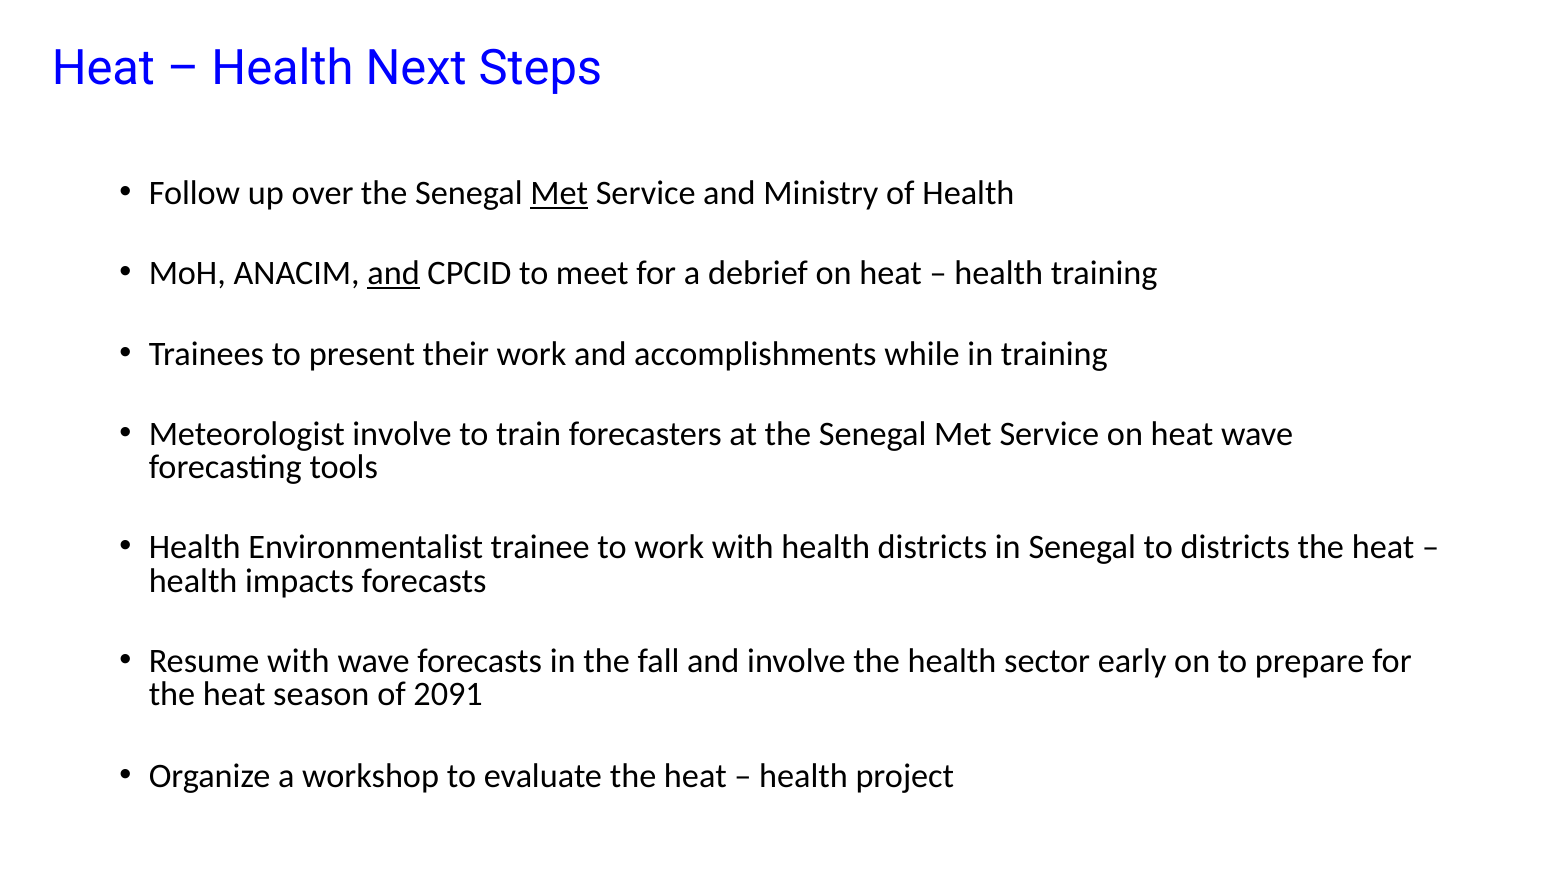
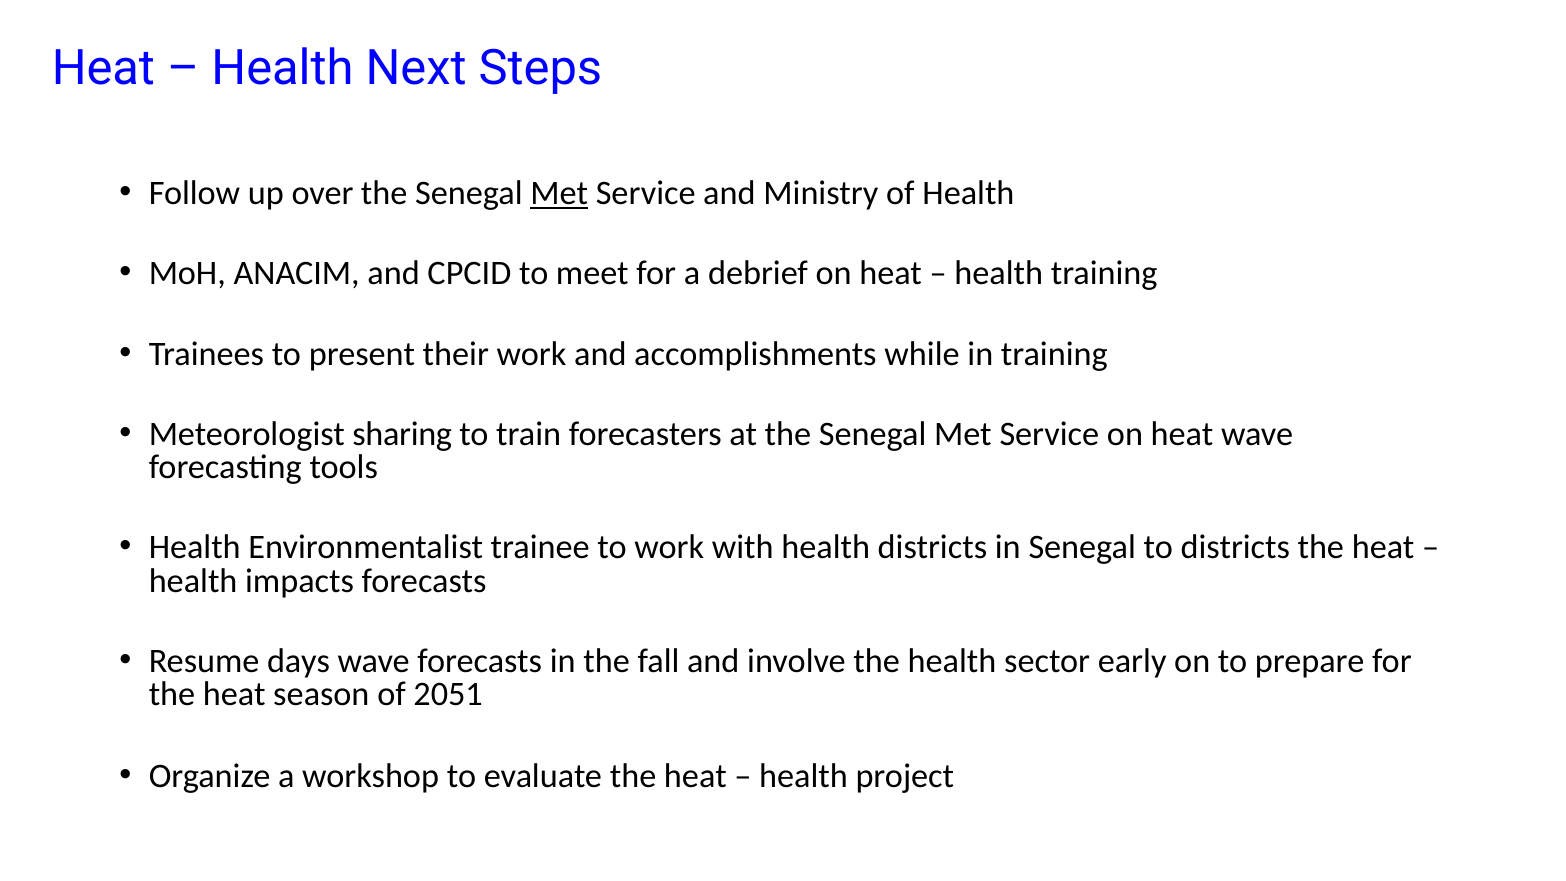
and underline: present -> none (394, 274)
Meteorologist involve: involve -> sharing (402, 434)
Resume with: with -> days (299, 661)
2091: 2091 -> 2051 (448, 694)
